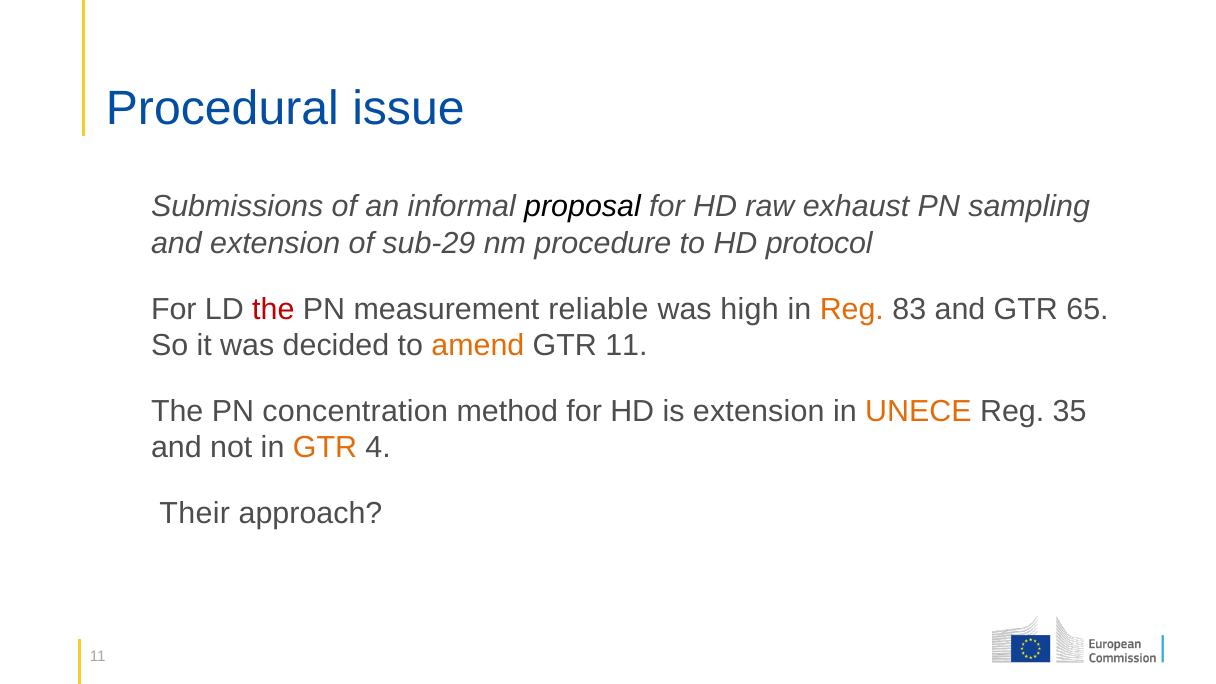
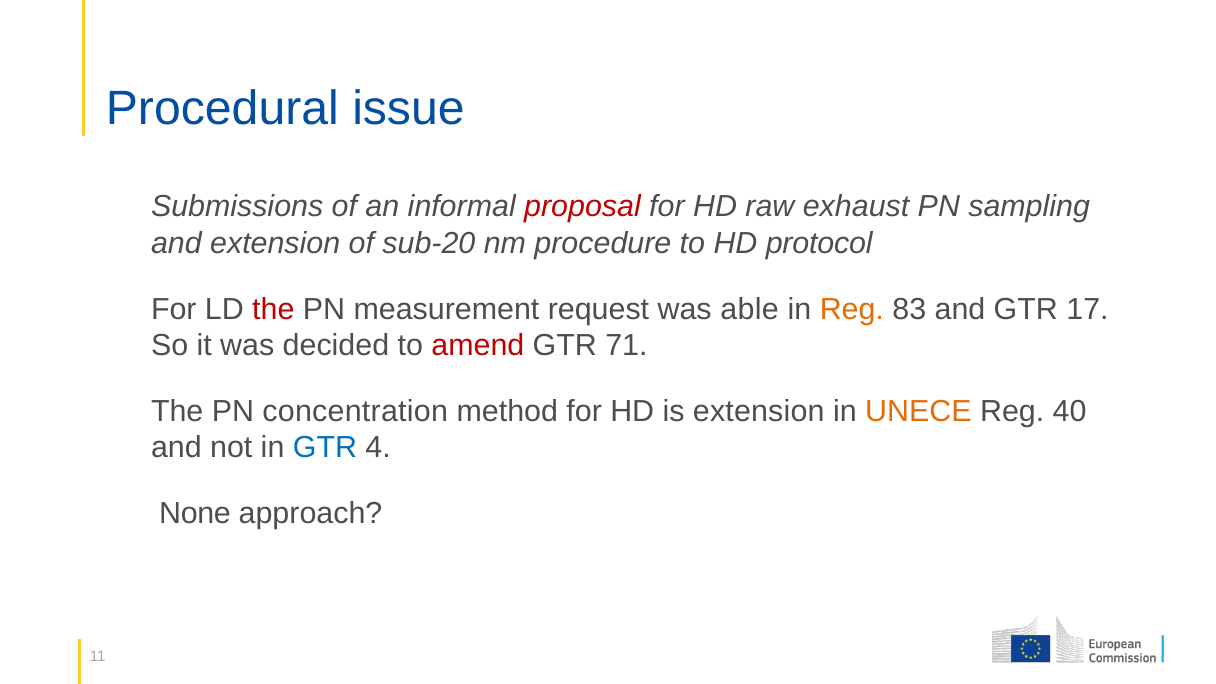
proposal colour: black -> red (583, 207)
sub-29: sub-29 -> sub-20 (429, 243)
reliable: reliable -> request (599, 309)
high: high -> able (750, 309)
65: 65 -> 17 (1087, 309)
amend colour: orange -> red (478, 345)
GTR 11: 11 -> 71 (626, 345)
35: 35 -> 40 (1070, 411)
GTR colour: orange -> blue (325, 448)
Their: Their -> None (195, 513)
